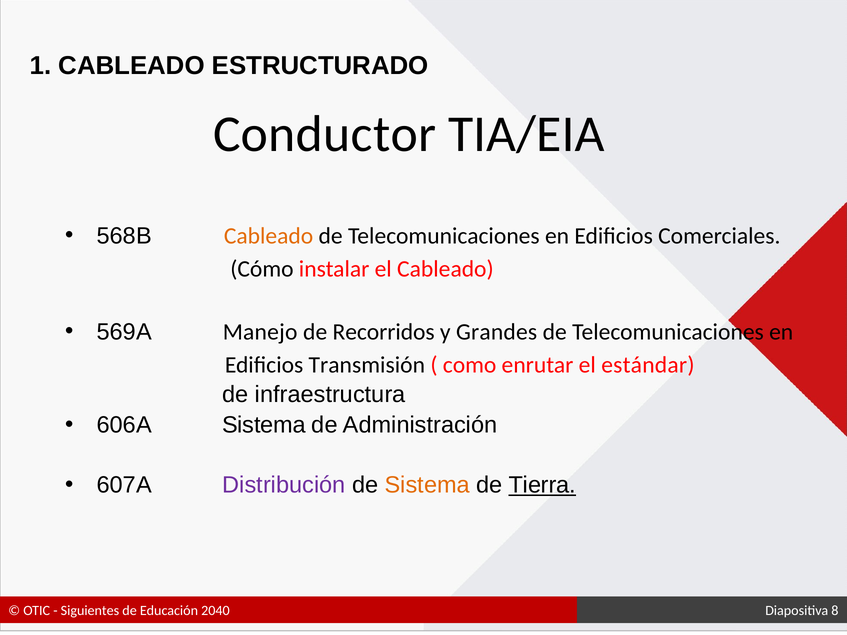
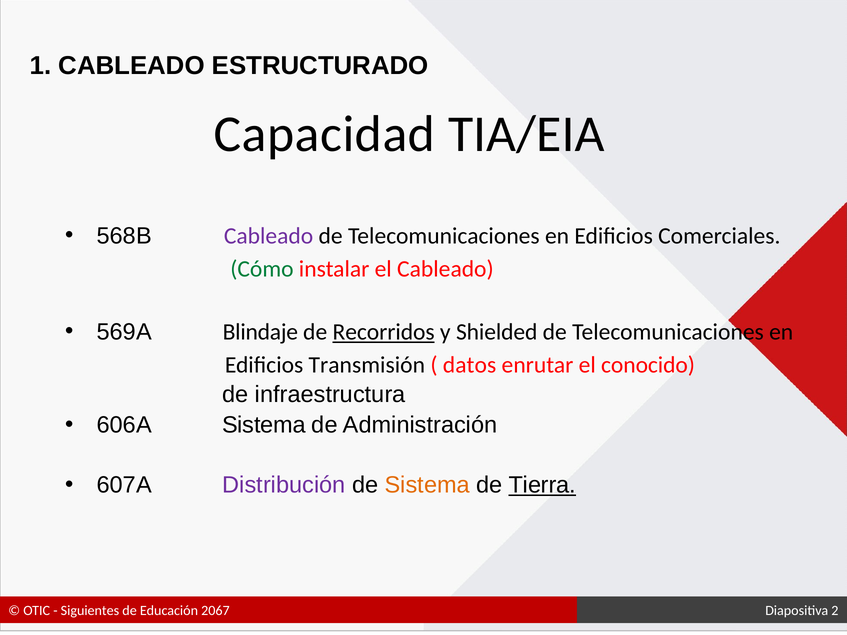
Conductor: Conductor -> Capacidad (325, 134)
Cableado colour: orange -> purple (269, 236)
Cómo colour: black -> green (262, 269)
Manejo: Manejo -> Blindaje (260, 332)
Recorridos underline: none -> present (384, 332)
Grandes: Grandes -> Shielded (497, 332)
como: como -> datos (470, 365)
estándar: estándar -> conocido (648, 365)
2040: 2040 -> 2067 (215, 611)
8: 8 -> 2 (835, 611)
